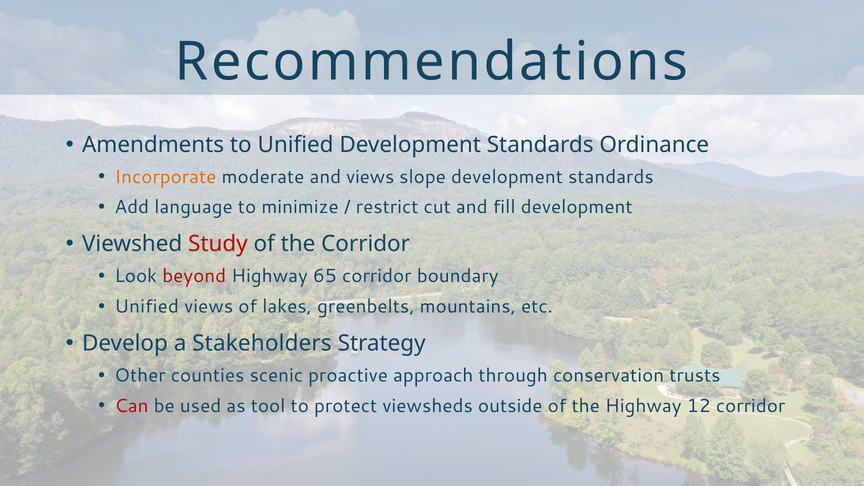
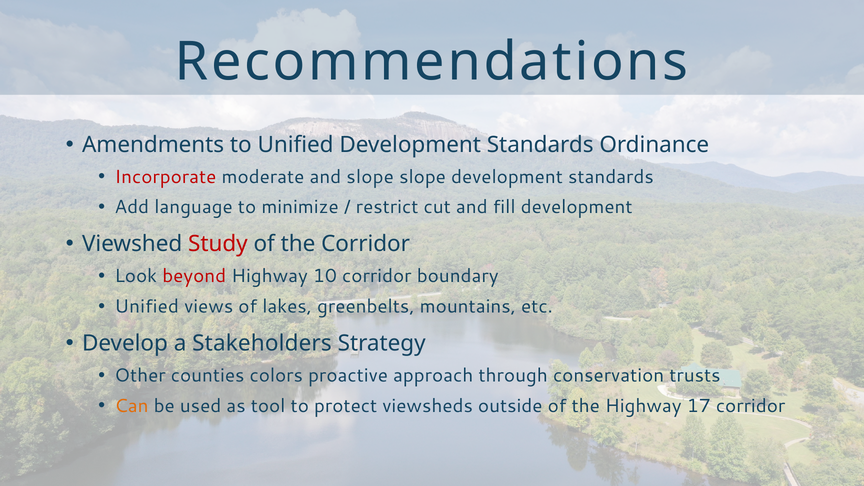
Incorporate colour: orange -> red (165, 177)
and views: views -> slope (370, 177)
65: 65 -> 10 (325, 276)
scenic: scenic -> colors (276, 376)
Can colour: red -> orange (132, 406)
12: 12 -> 17 (699, 406)
